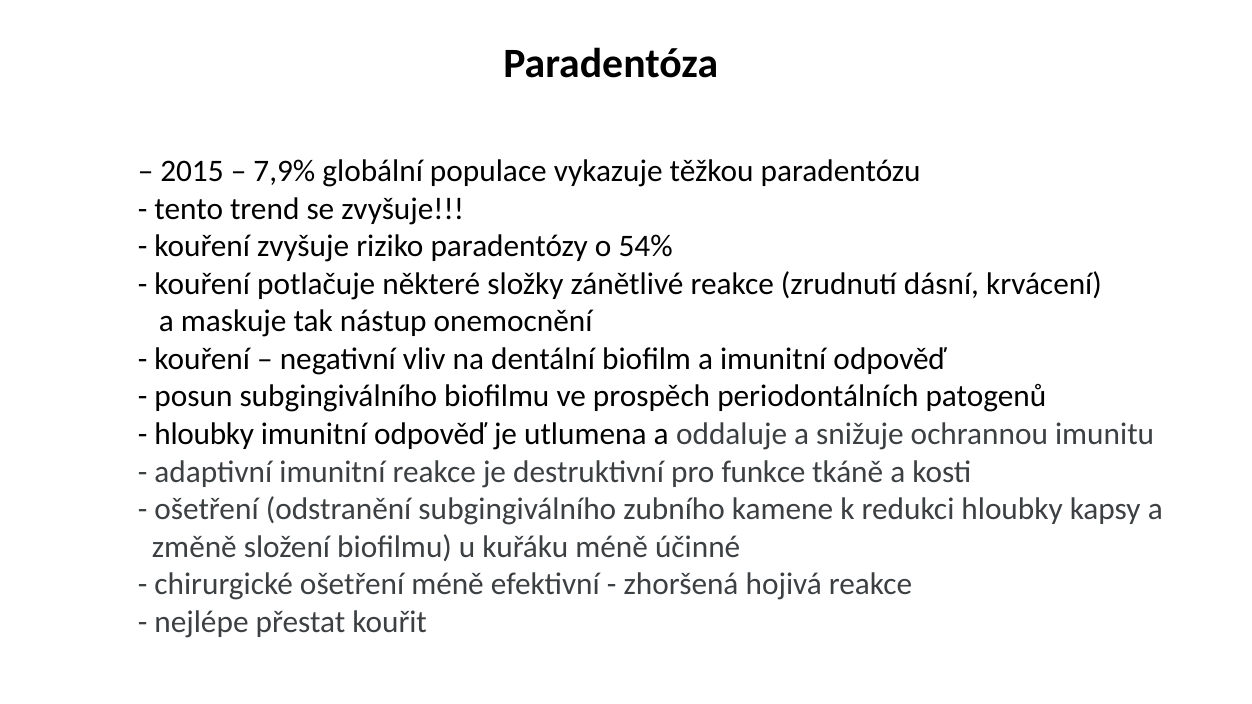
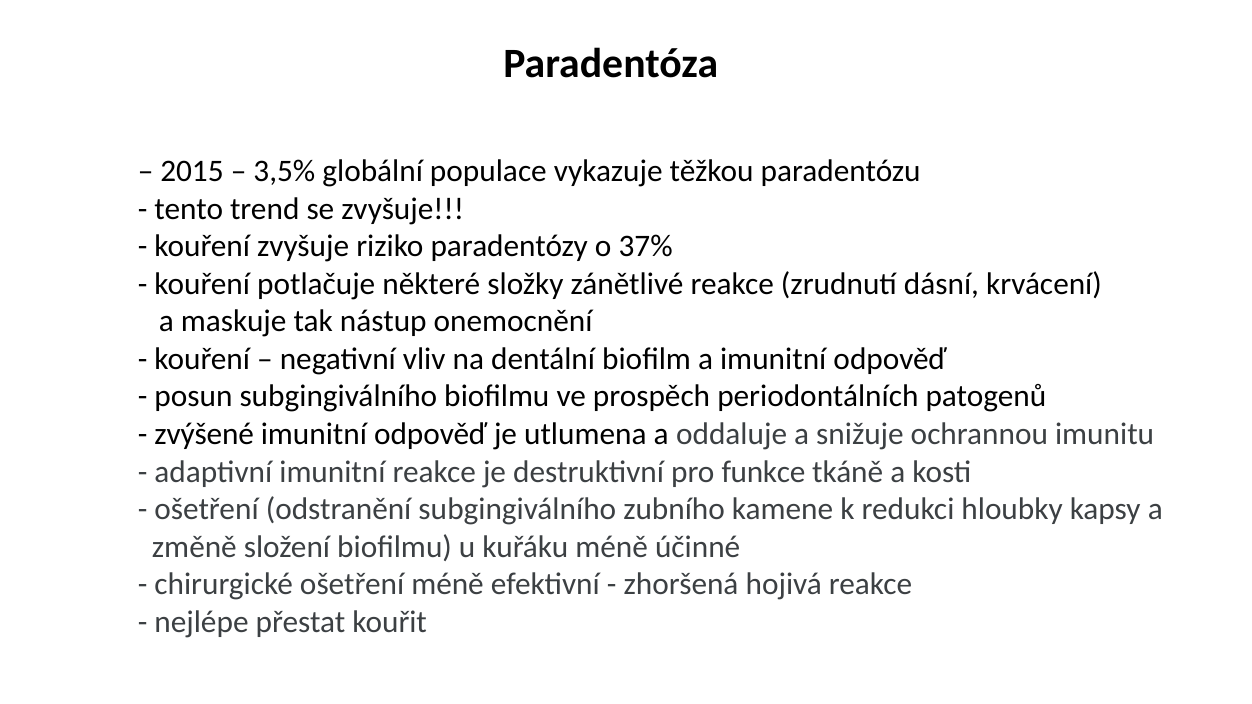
7,9%: 7,9% -> 3,5% (284, 171)
54%: 54% -> 37% (646, 247)
hloubky: hloubky -> zvýšené (204, 434)
